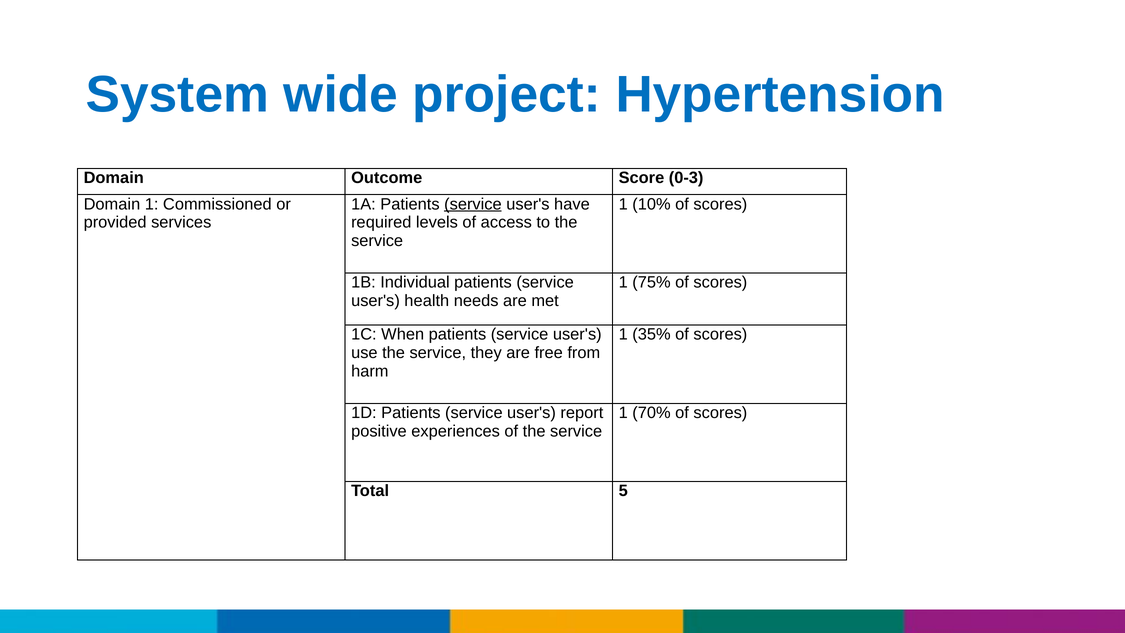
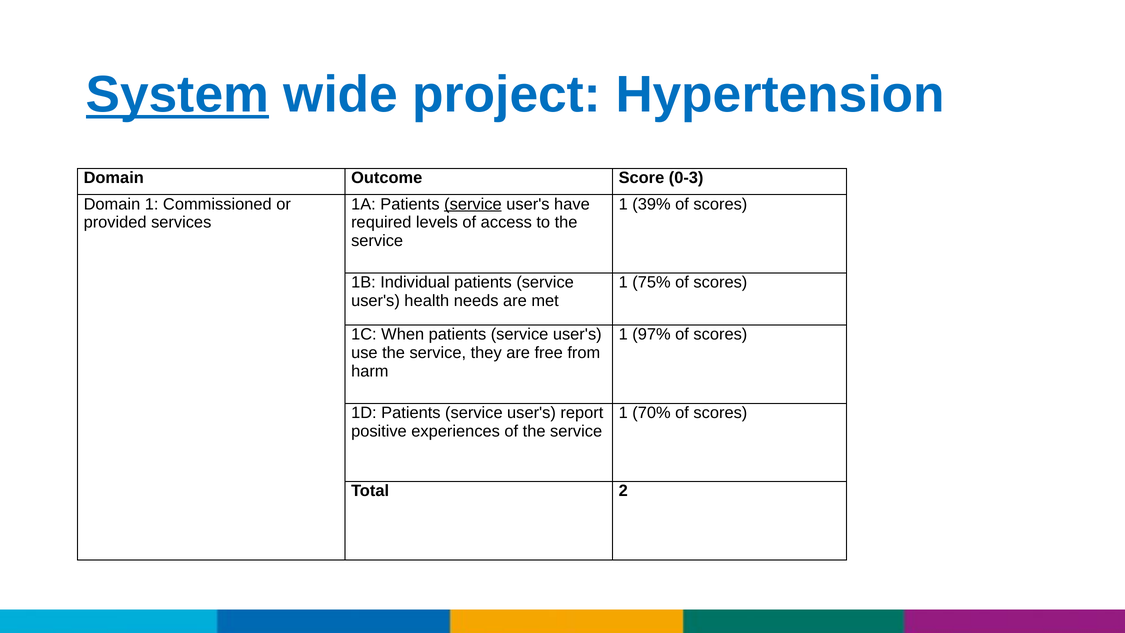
System underline: none -> present (177, 95)
10%: 10% -> 39% (651, 204)
35%: 35% -> 97% (651, 334)
5: 5 -> 2 (623, 491)
